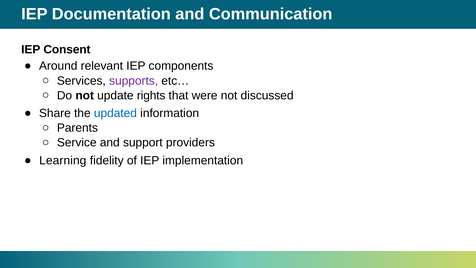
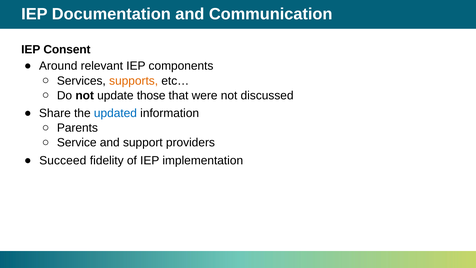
supports colour: purple -> orange (134, 81)
rights: rights -> those (151, 95)
Learning: Learning -> Succeed (63, 160)
